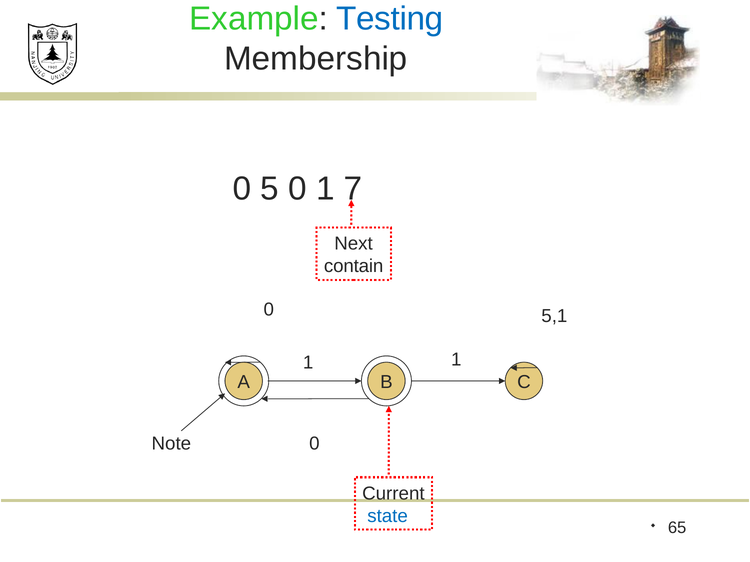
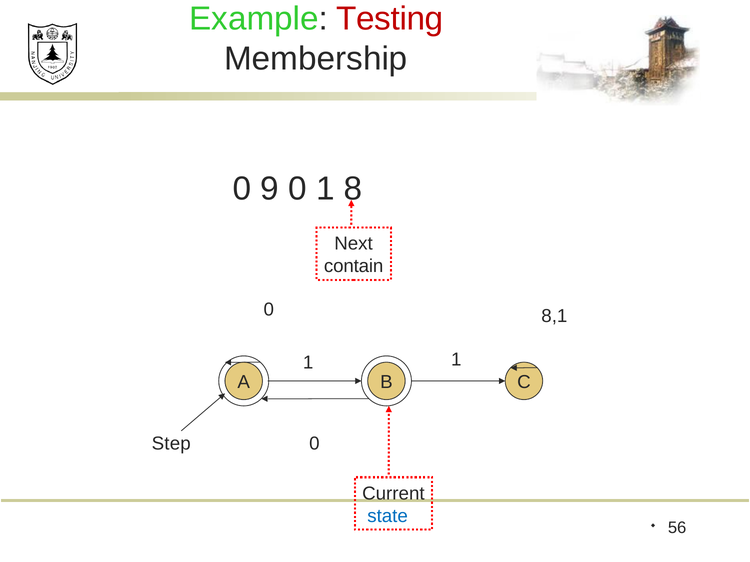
Testing colour: blue -> red (390, 19)
5: 5 -> 9 (270, 189)
7: 7 -> 8 (353, 189)
5,1: 5,1 -> 8,1 (554, 316)
Note: Note -> Step (171, 444)
65: 65 -> 56 (677, 528)
